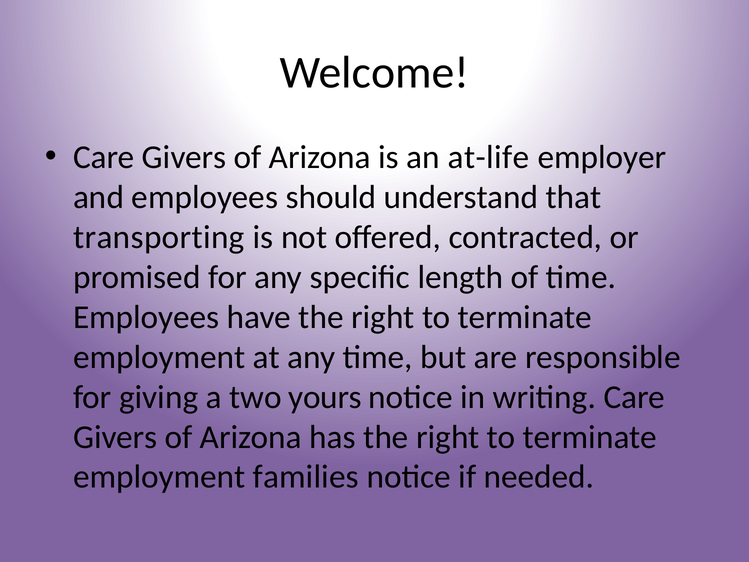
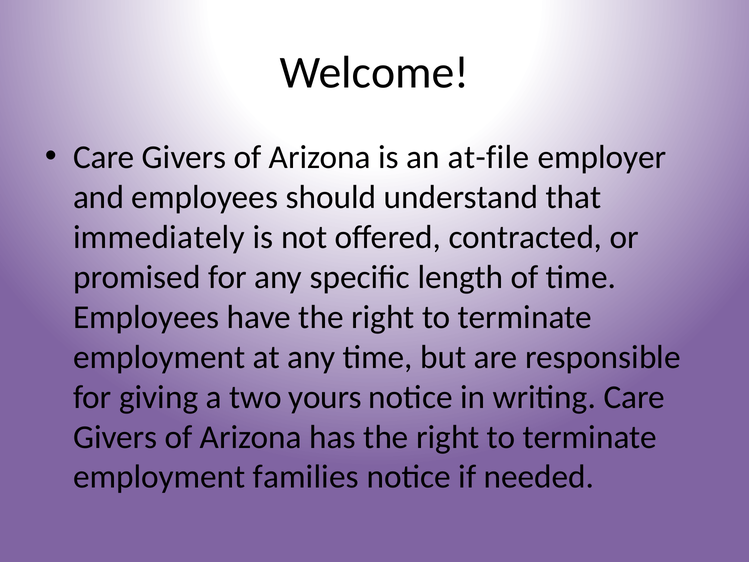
at-life: at-life -> at-file (489, 157)
transporting: transporting -> immediately (159, 237)
